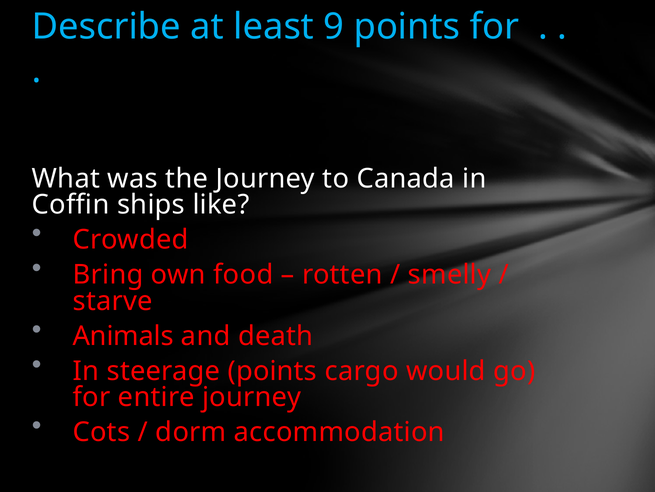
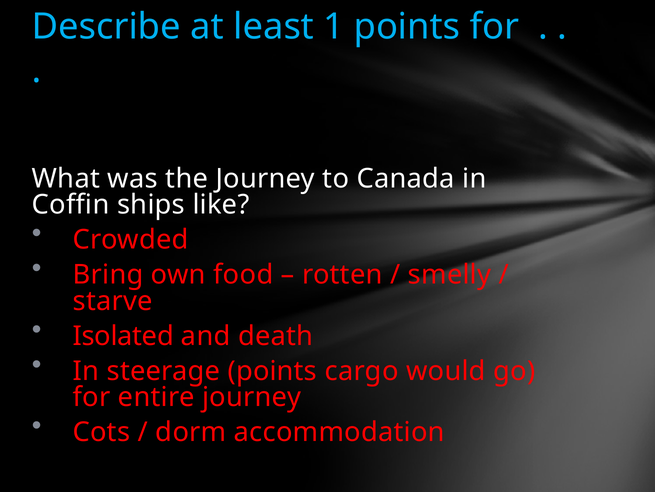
9: 9 -> 1 (334, 27)
Animals: Animals -> Isolated (123, 336)
